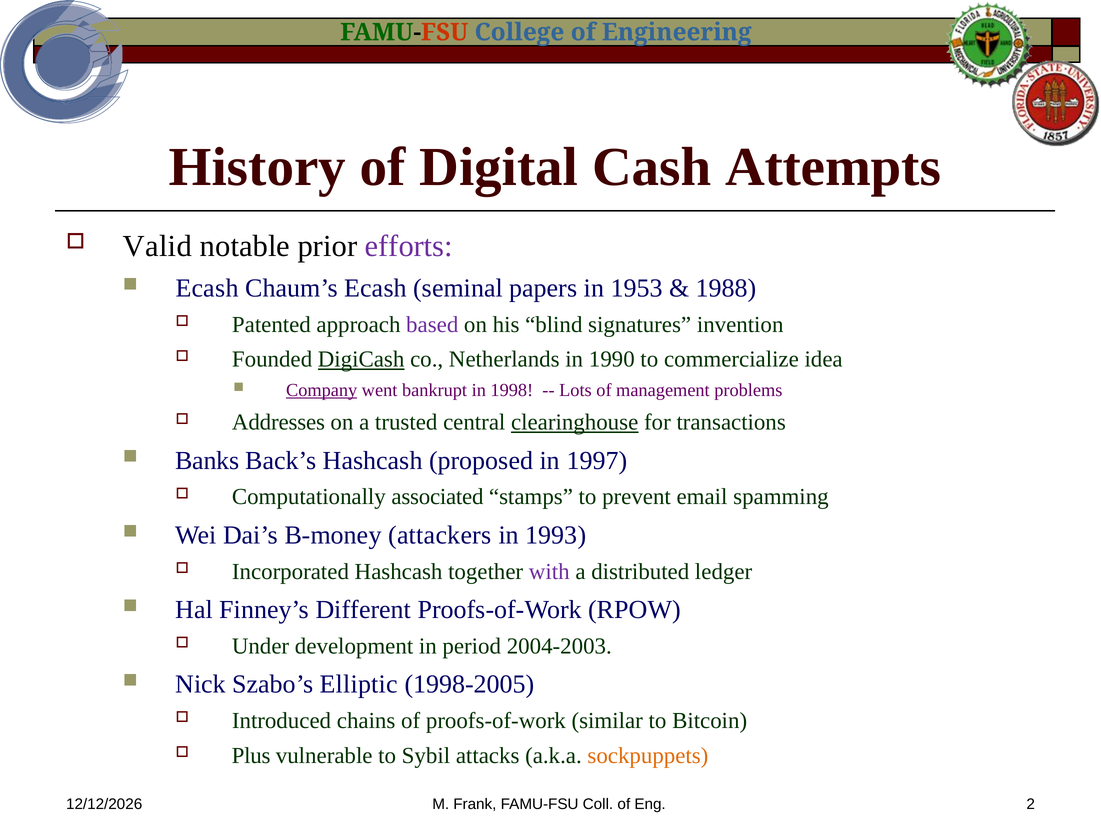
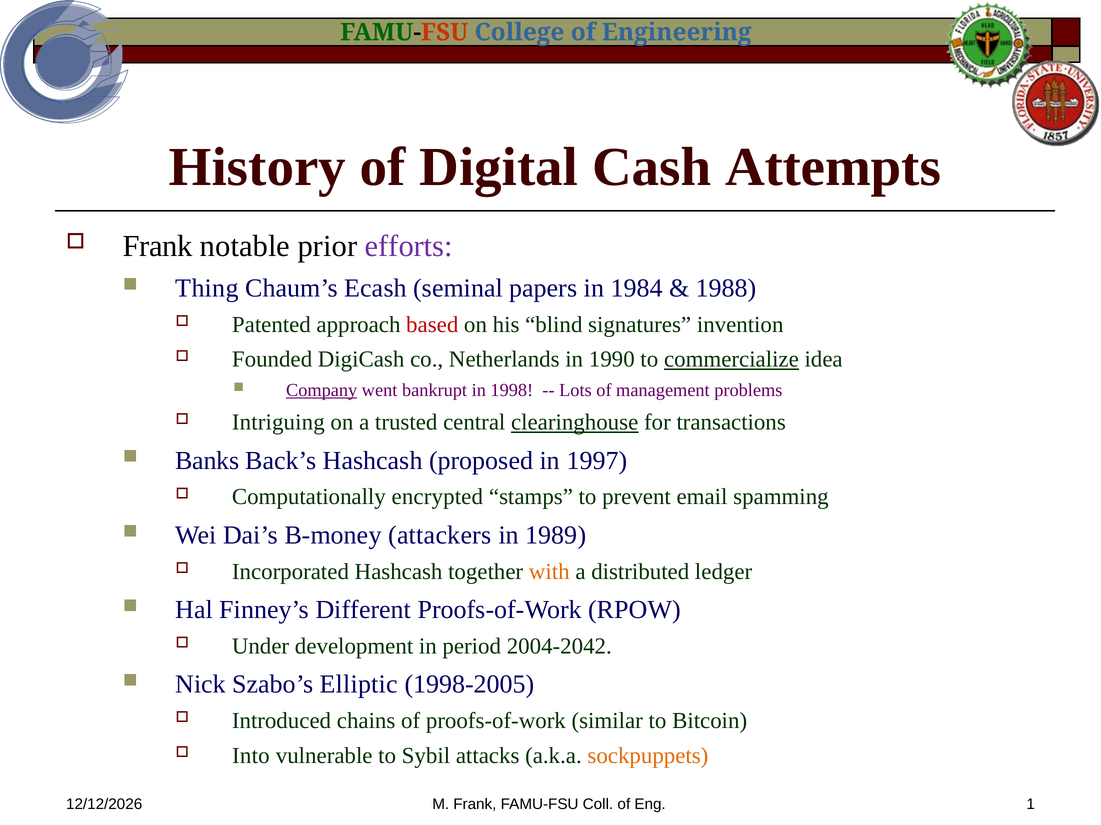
Valid: Valid -> Frank (158, 246)
Ecash: Ecash -> Thing (207, 288)
1953: 1953 -> 1984 (637, 288)
based colour: purple -> red (432, 325)
DigiCash underline: present -> none (361, 360)
commercialize underline: none -> present (731, 360)
Addresses: Addresses -> Intriguing (278, 423)
associated: associated -> encrypted (437, 497)
1993: 1993 -> 1989 (556, 536)
with colour: purple -> orange (549, 572)
2004-2003: 2004-2003 -> 2004-2042 (559, 647)
Plus: Plus -> Into (251, 756)
2: 2 -> 1 (1031, 805)
